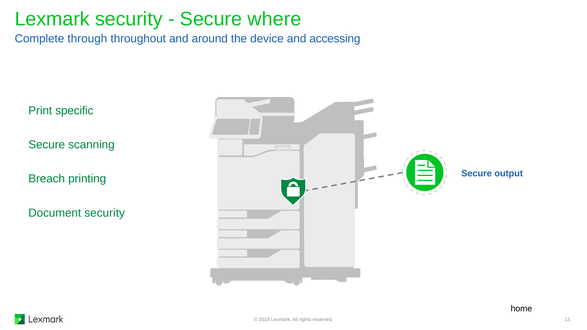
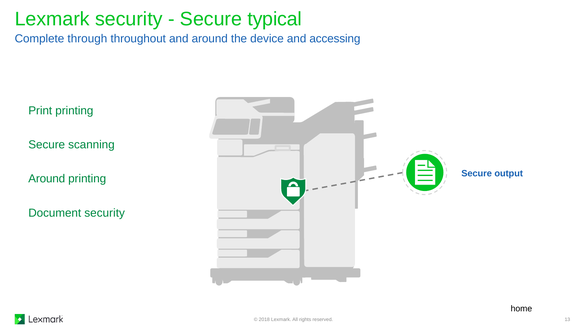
where: where -> typical (275, 19)
Print specific: specific -> printing (74, 111)
Breach: Breach -> Around (47, 179)
